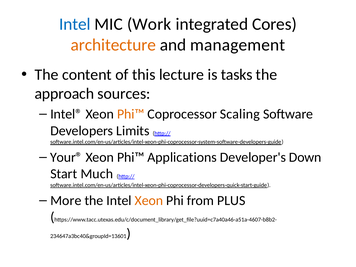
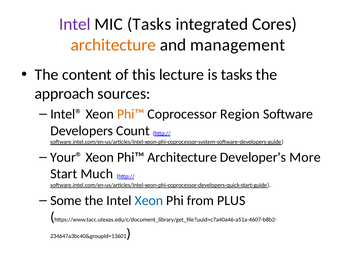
Intel colour: blue -> purple (75, 24)
MIC Work: Work -> Tasks (149, 24)
Scaling: Scaling -> Region (240, 114)
Limits: Limits -> Count (133, 131)
Phi™ Applications: Applications -> Architecture (182, 157)
Down: Down -> More (305, 157)
More: More -> Some (66, 200)
Xeon colour: orange -> blue (149, 200)
